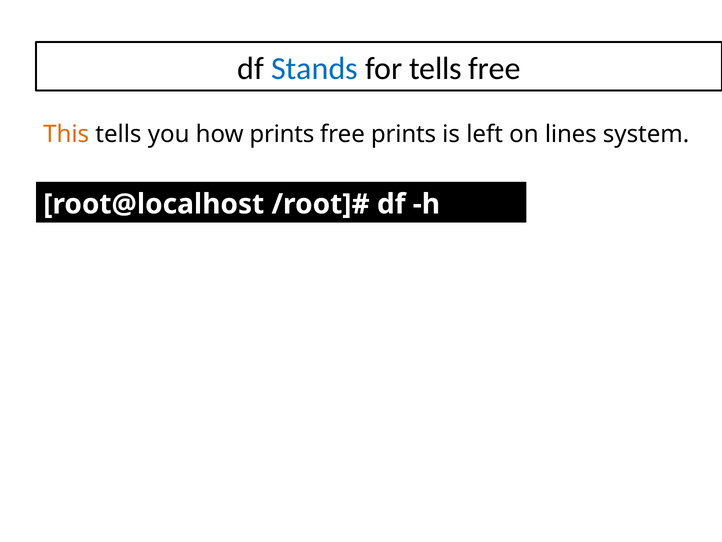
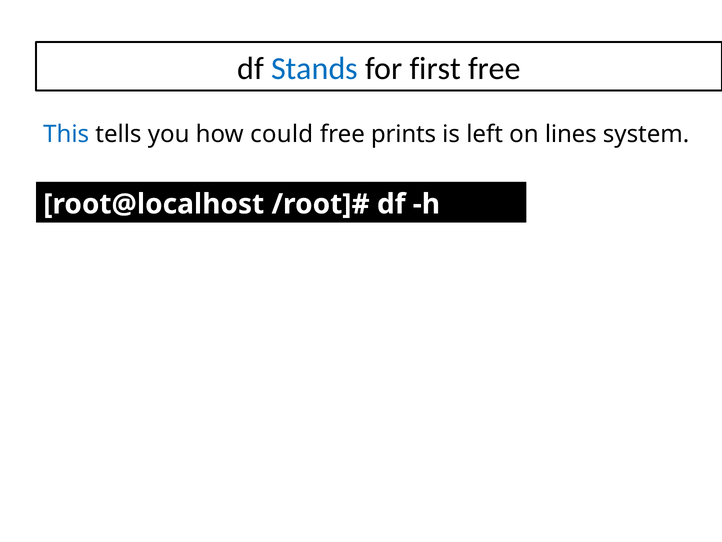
for tells: tells -> first (435, 68)
This colour: orange -> blue (66, 134)
how prints: prints -> could (282, 134)
